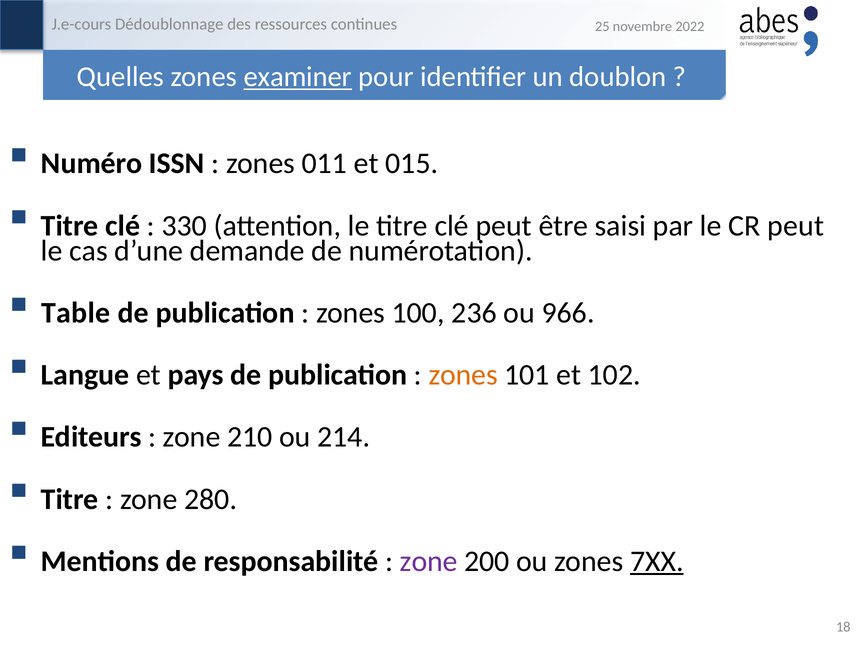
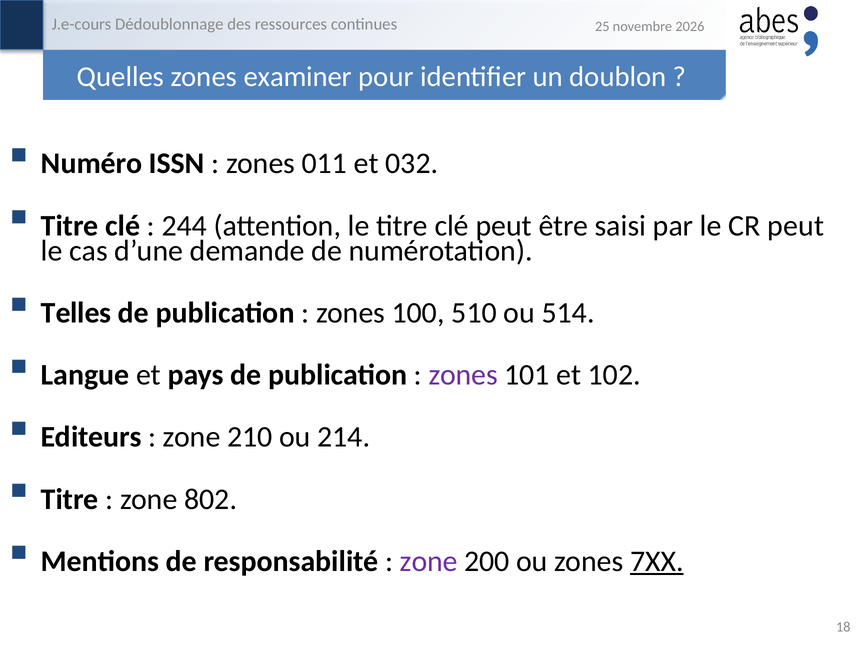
2022: 2022 -> 2026 (690, 26)
examiner underline: present -> none (298, 77)
015: 015 -> 032 (412, 164)
330: 330 -> 244 (184, 226)
Table: Table -> Telles (76, 313)
236: 236 -> 510 (474, 313)
966: 966 -> 514 (568, 313)
zones colour: orange -> purple (463, 375)
280: 280 -> 802 (211, 499)
